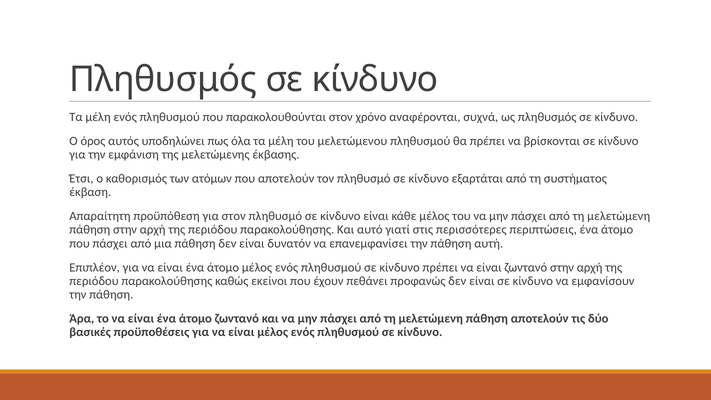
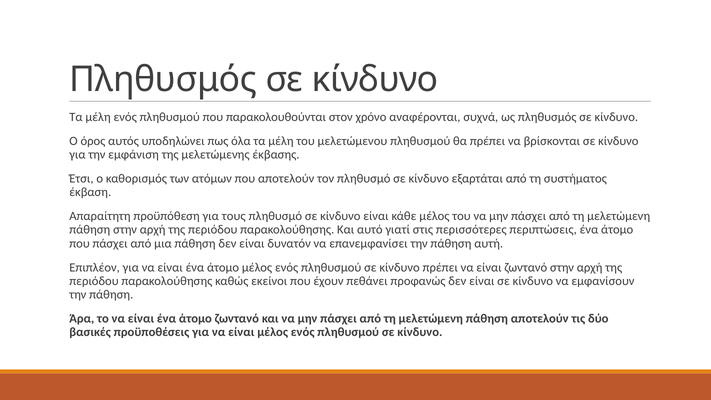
για στον: στον -> τους (234, 216)
